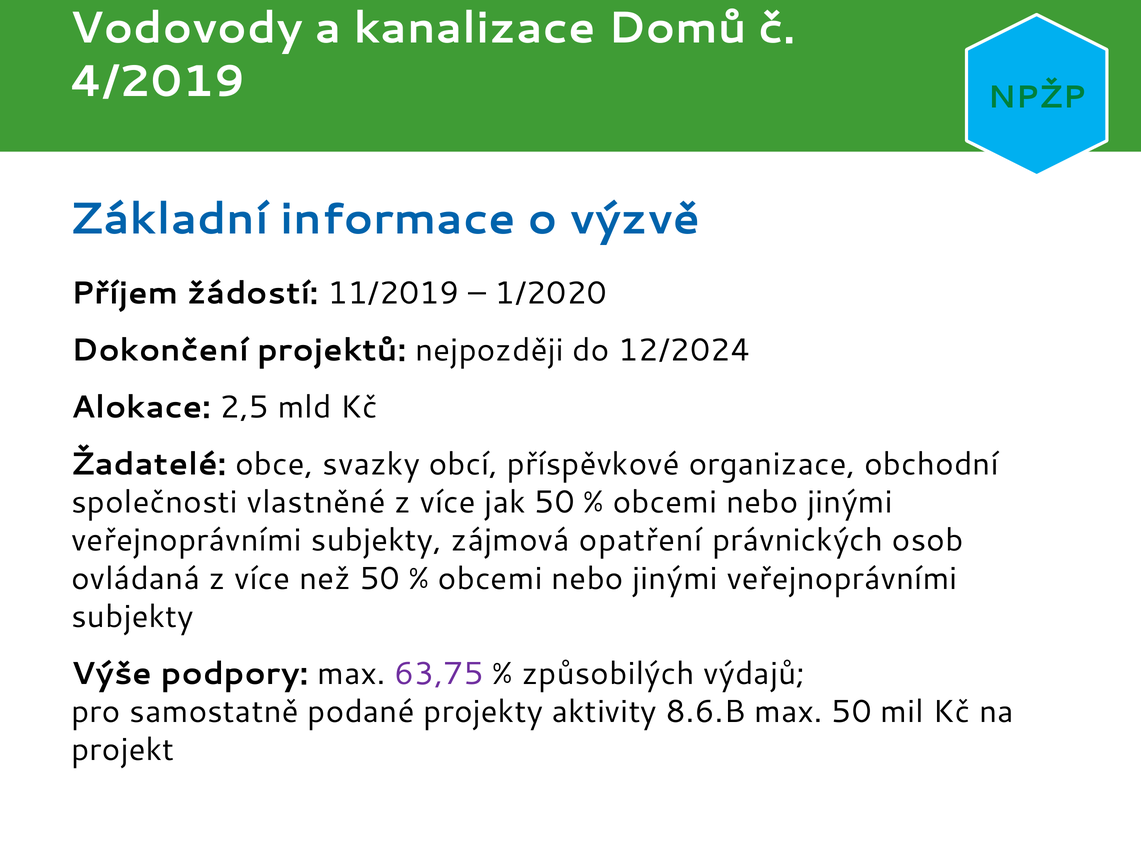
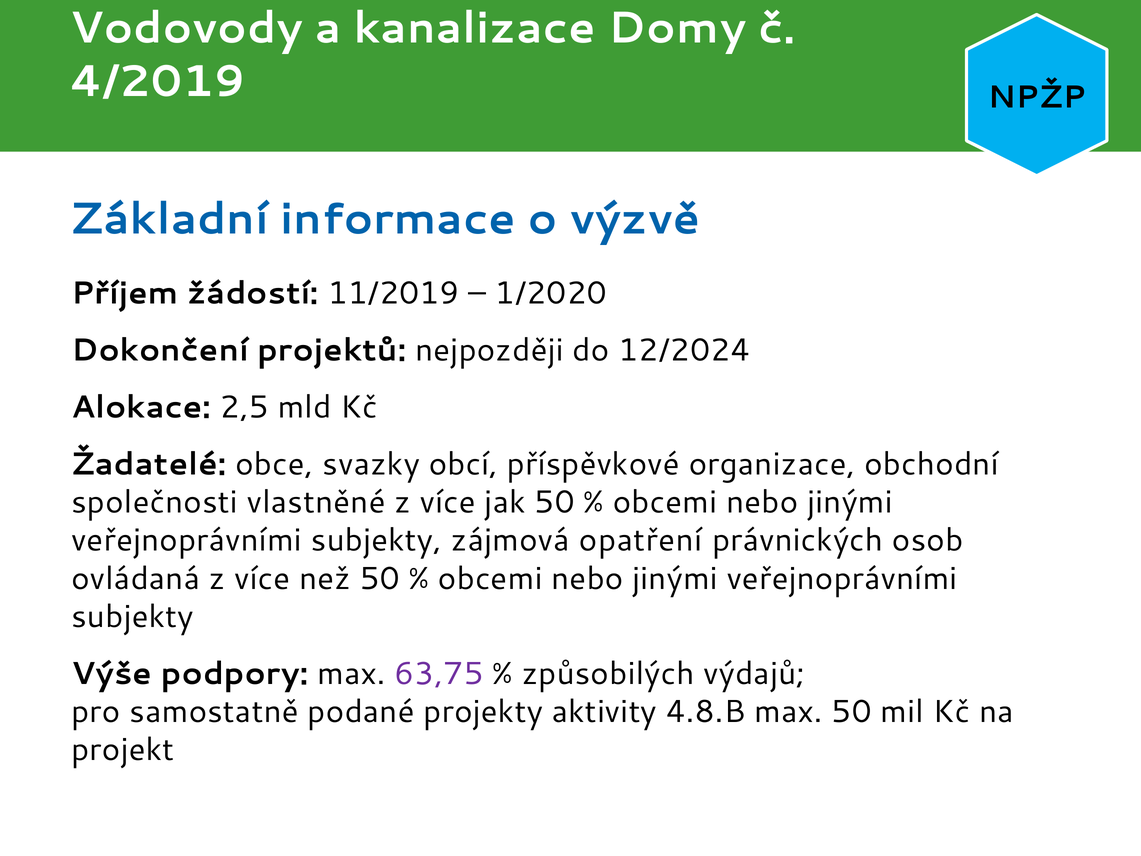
Domů: Domů -> Domy (677, 28)
NPŽP colour: green -> black (1037, 97)
8.6.B: 8.6.B -> 4.8.B (706, 712)
